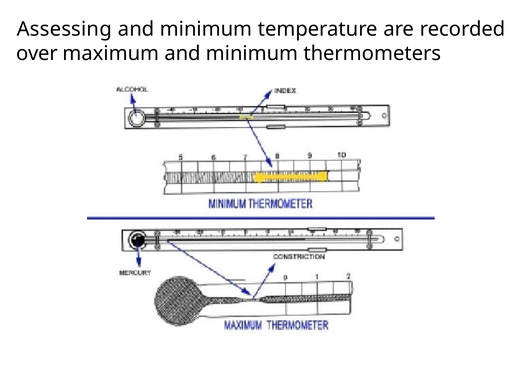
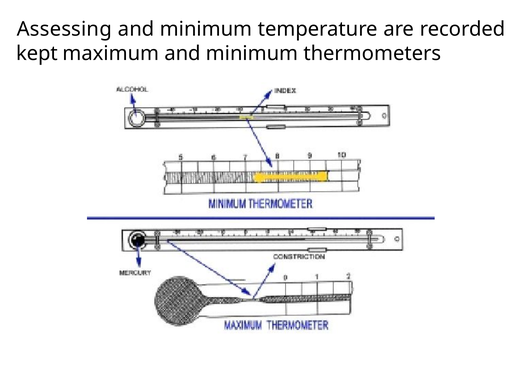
over: over -> kept (37, 53)
